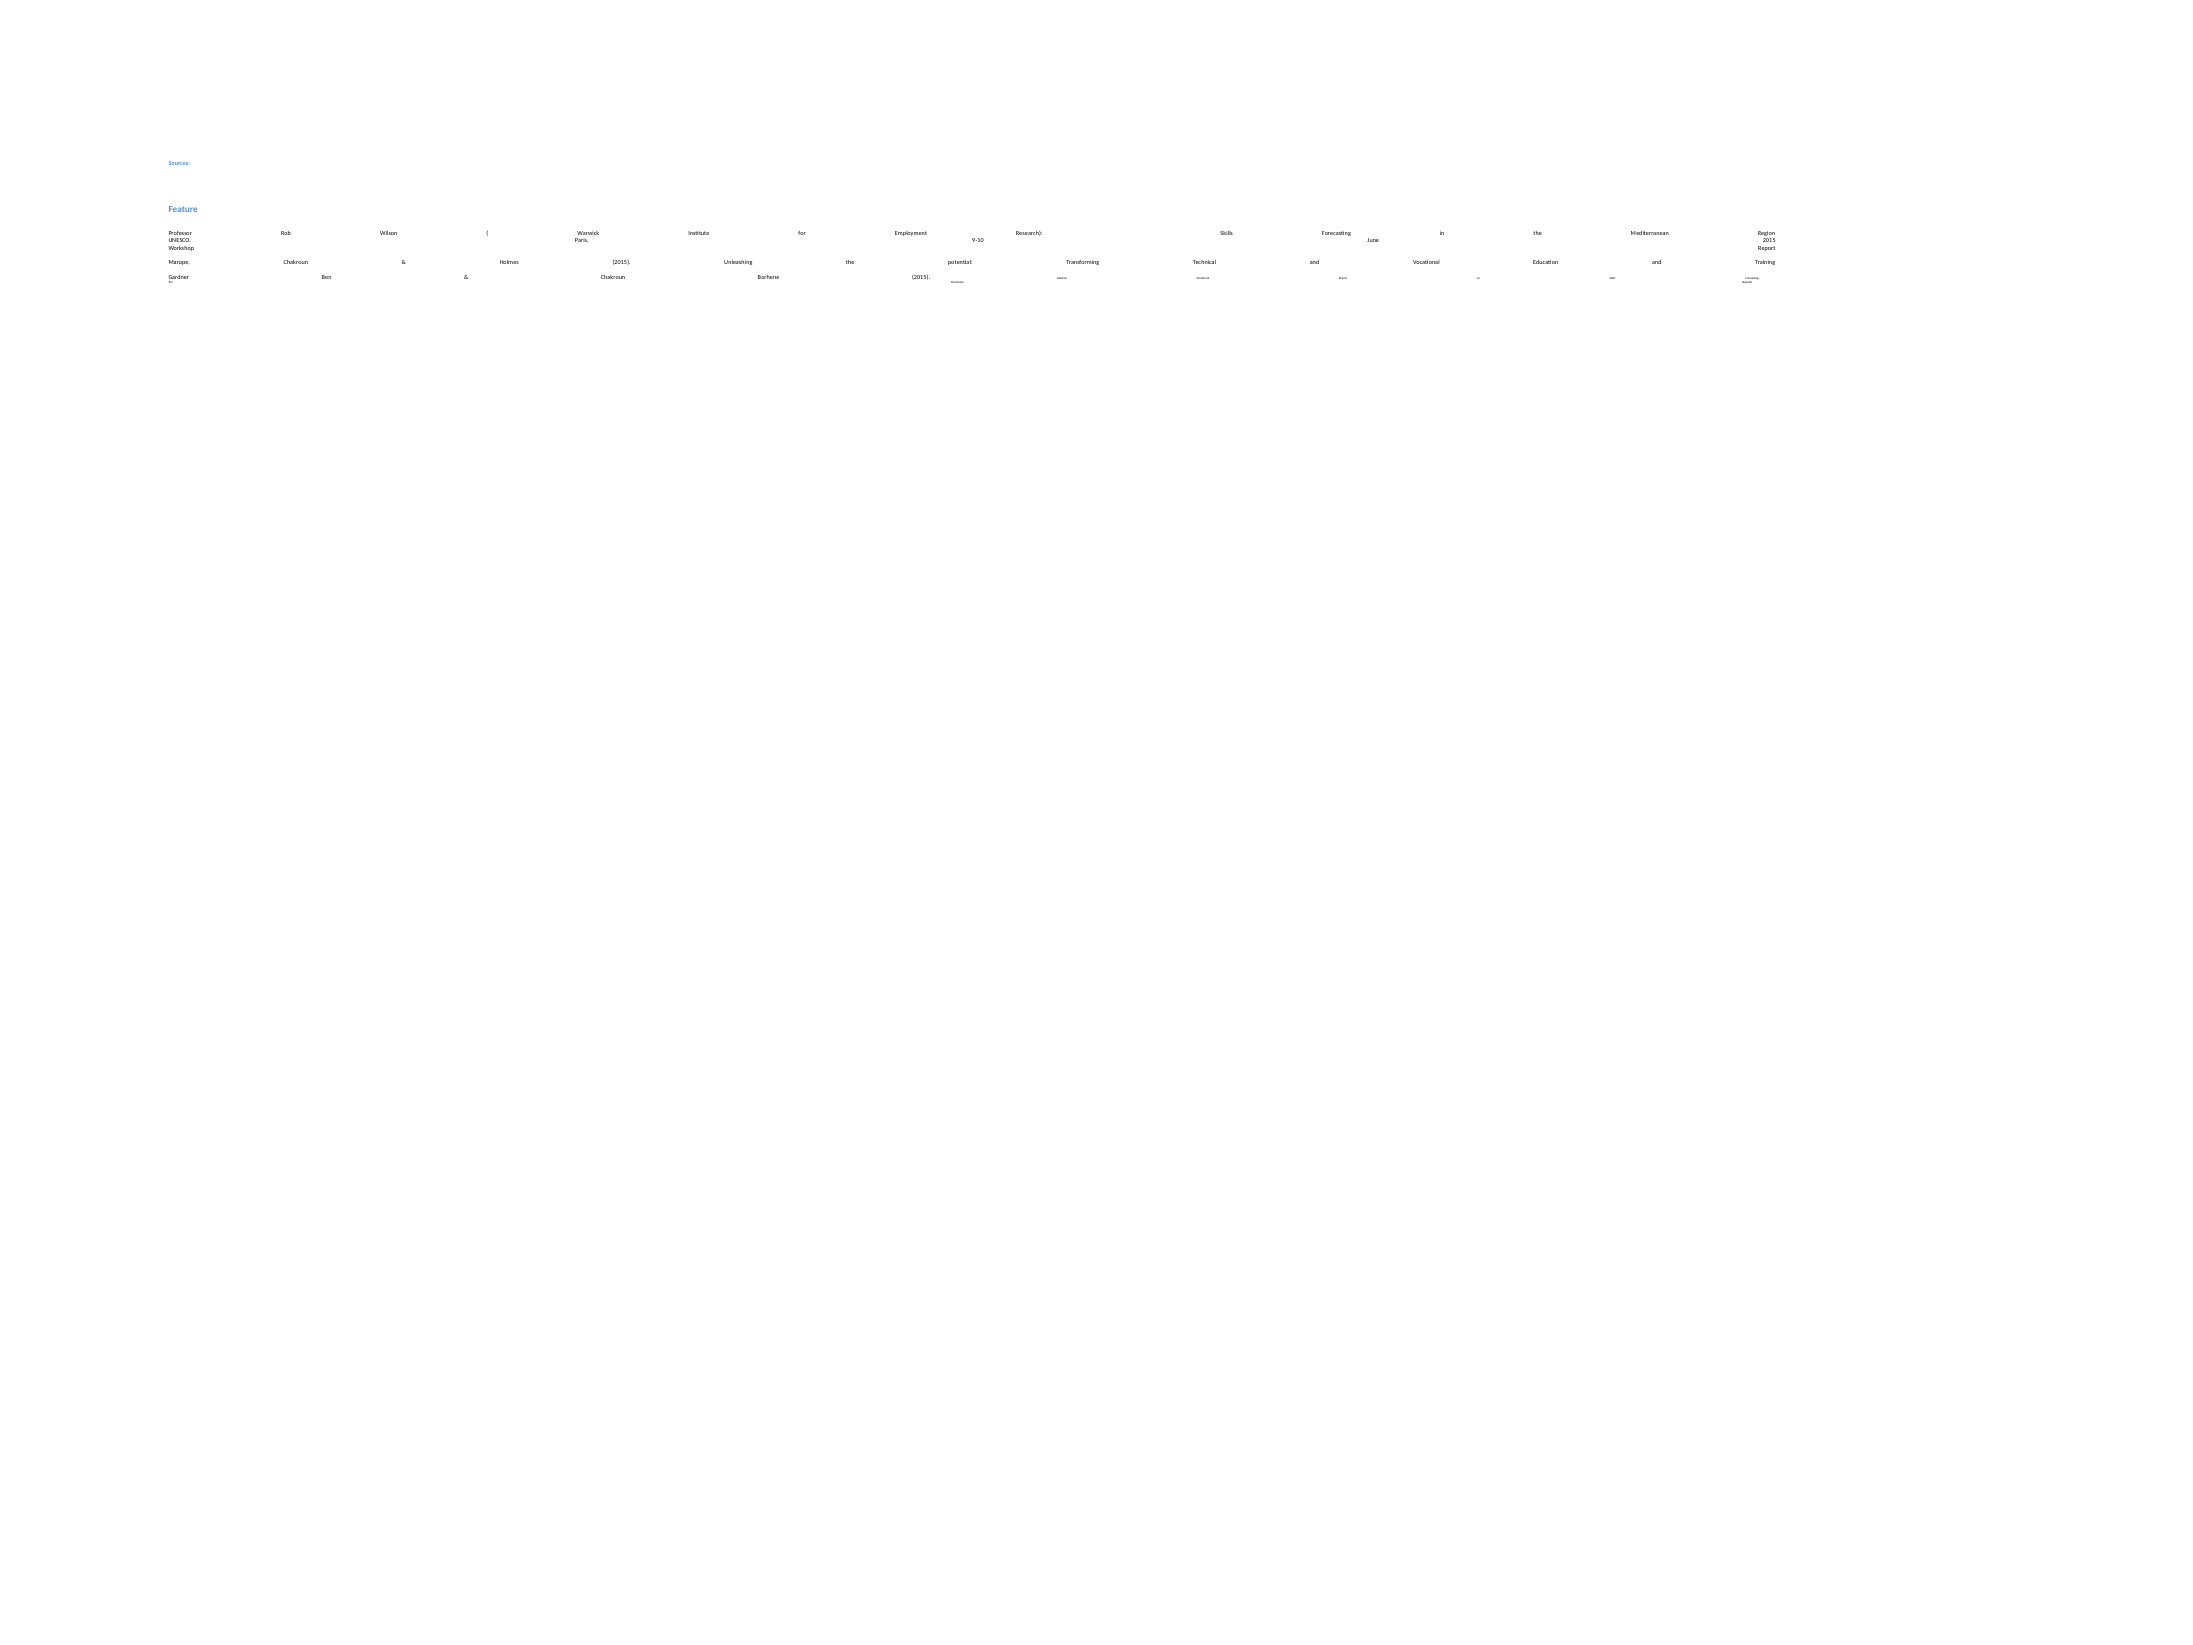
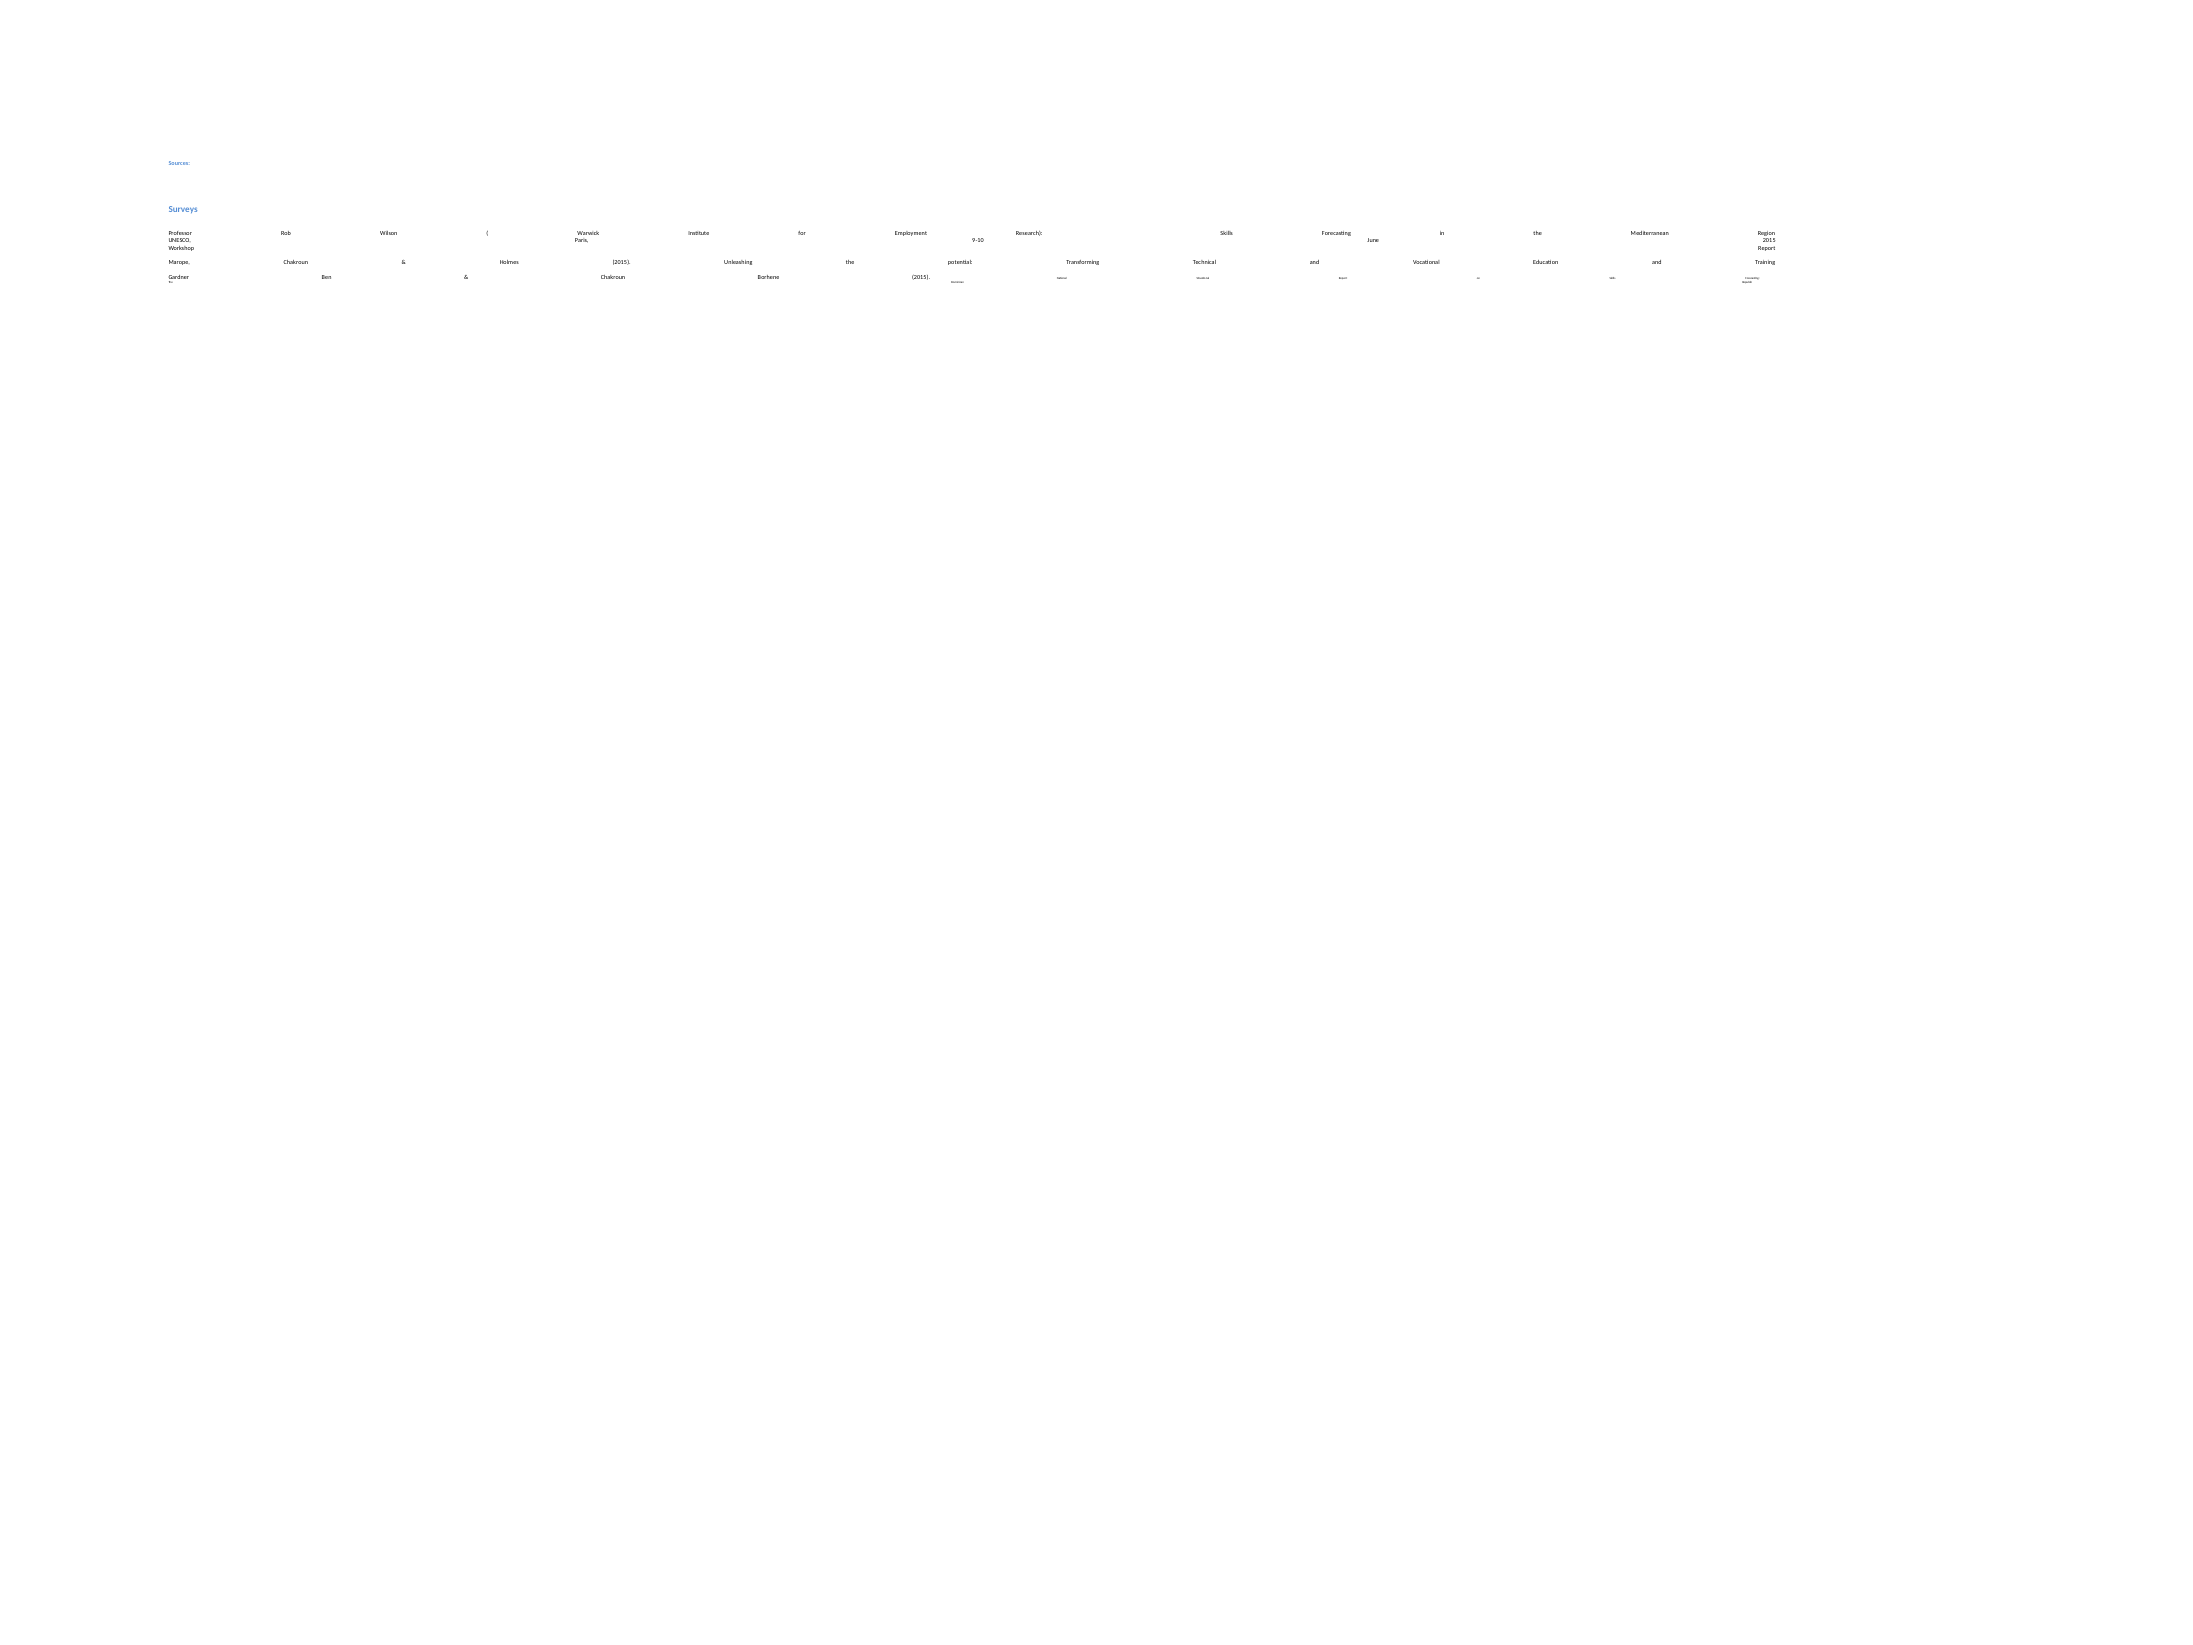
Feature: Feature -> Surveys (183, 210)
